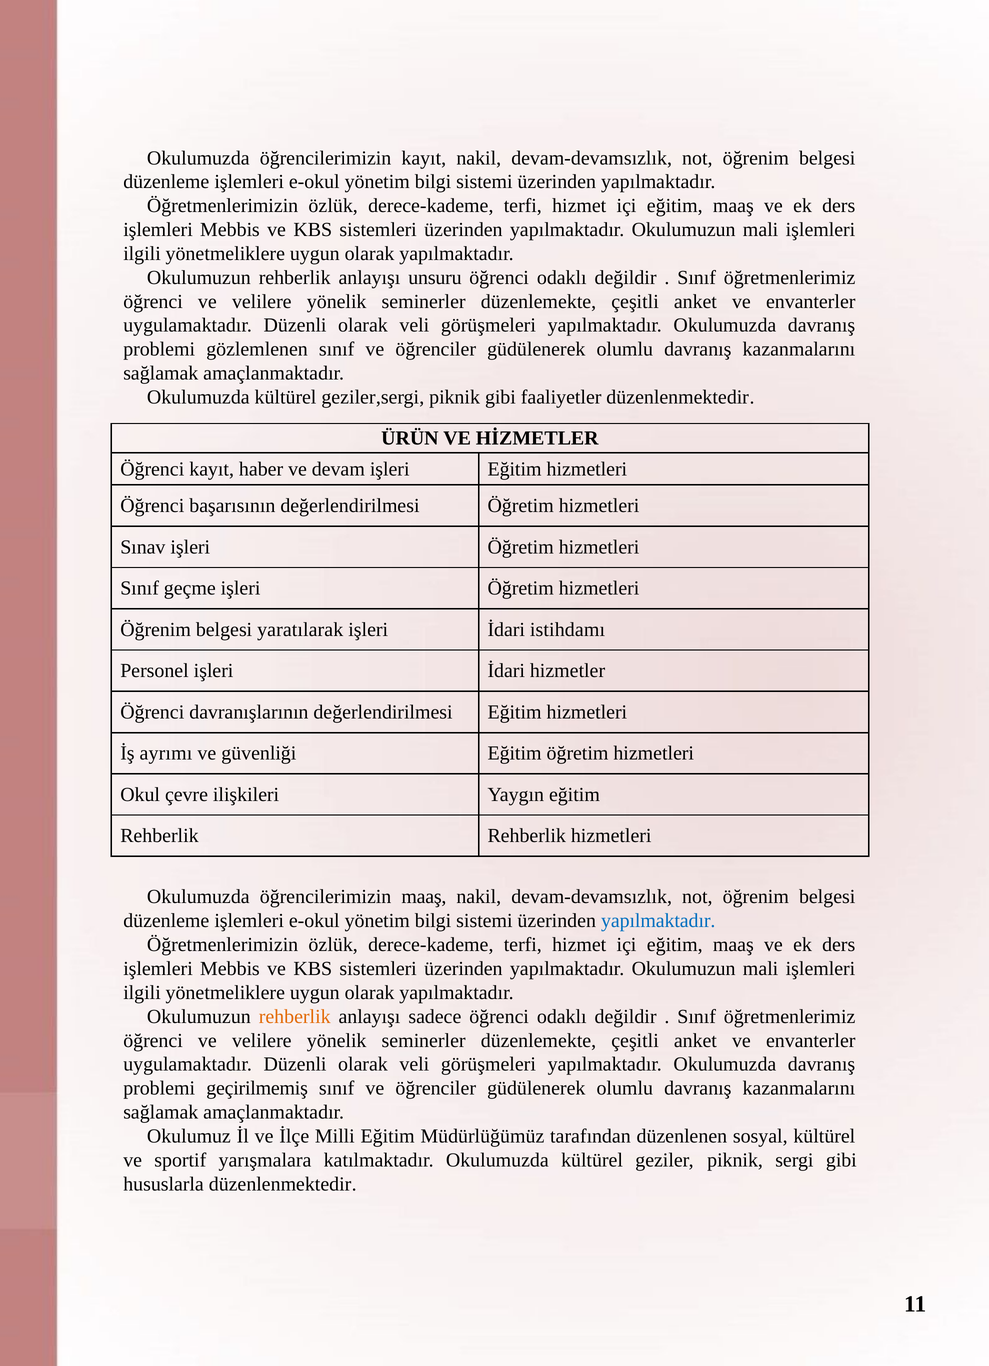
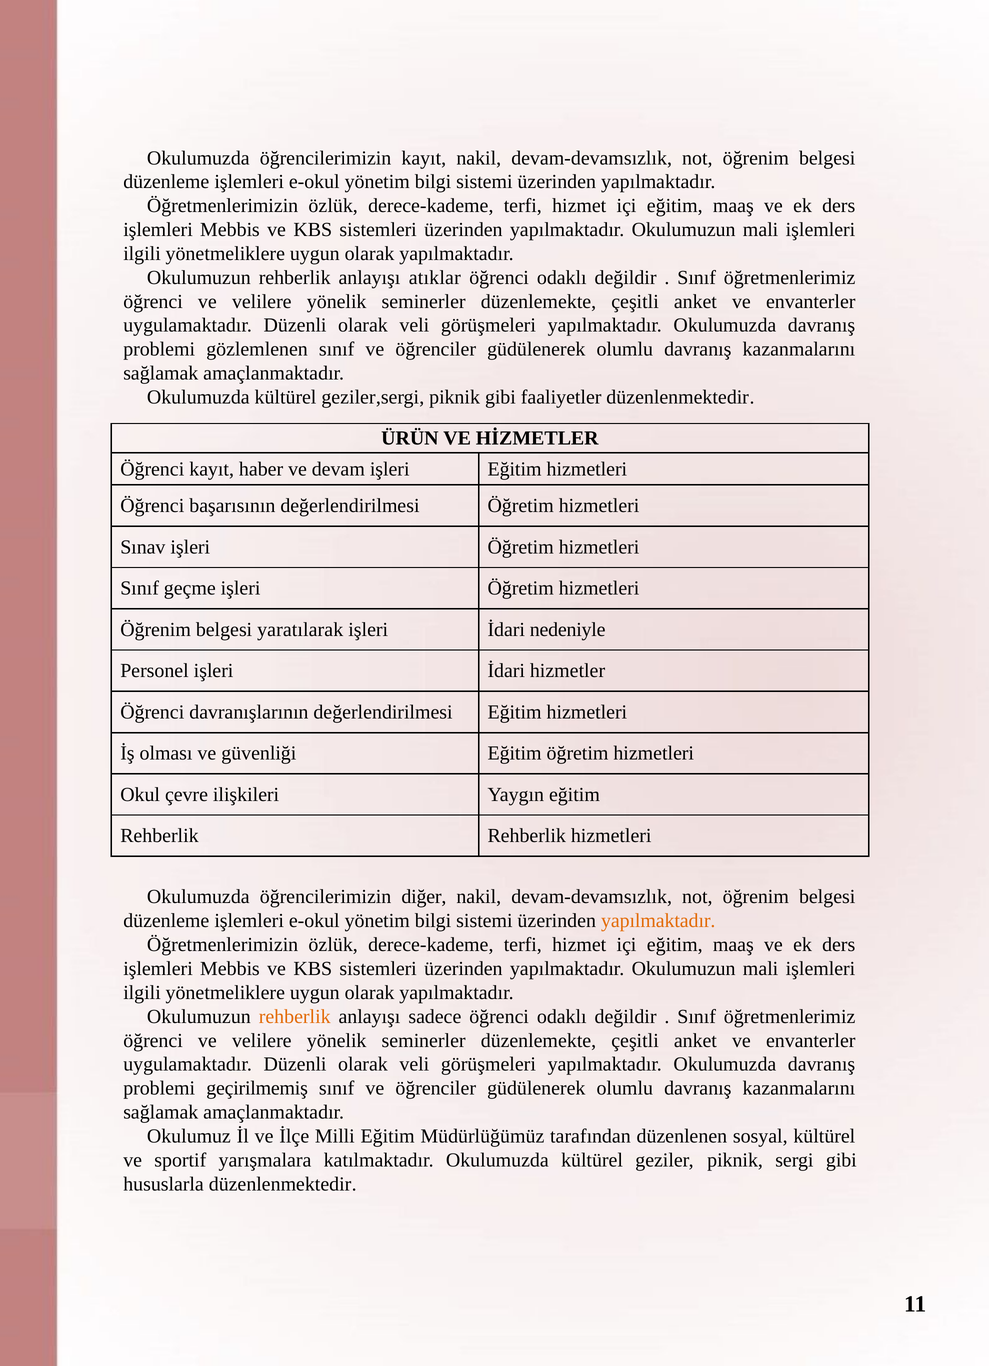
unsuru: unsuru -> atıklar (435, 277)
istihdamı: istihdamı -> nedeniyle (568, 629)
ayrımı: ayrımı -> olması (166, 753)
öğrencilerimizin maaş: maaş -> diğer (424, 897)
yapılmaktadır colour: blue -> orange (658, 921)
